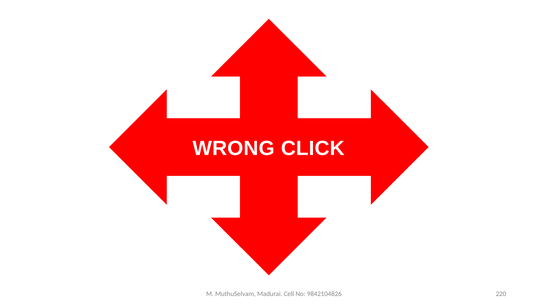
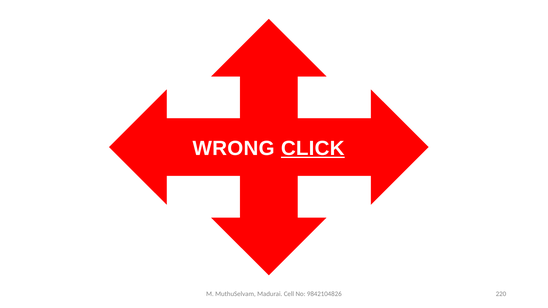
CLICK underline: none -> present (313, 149)
